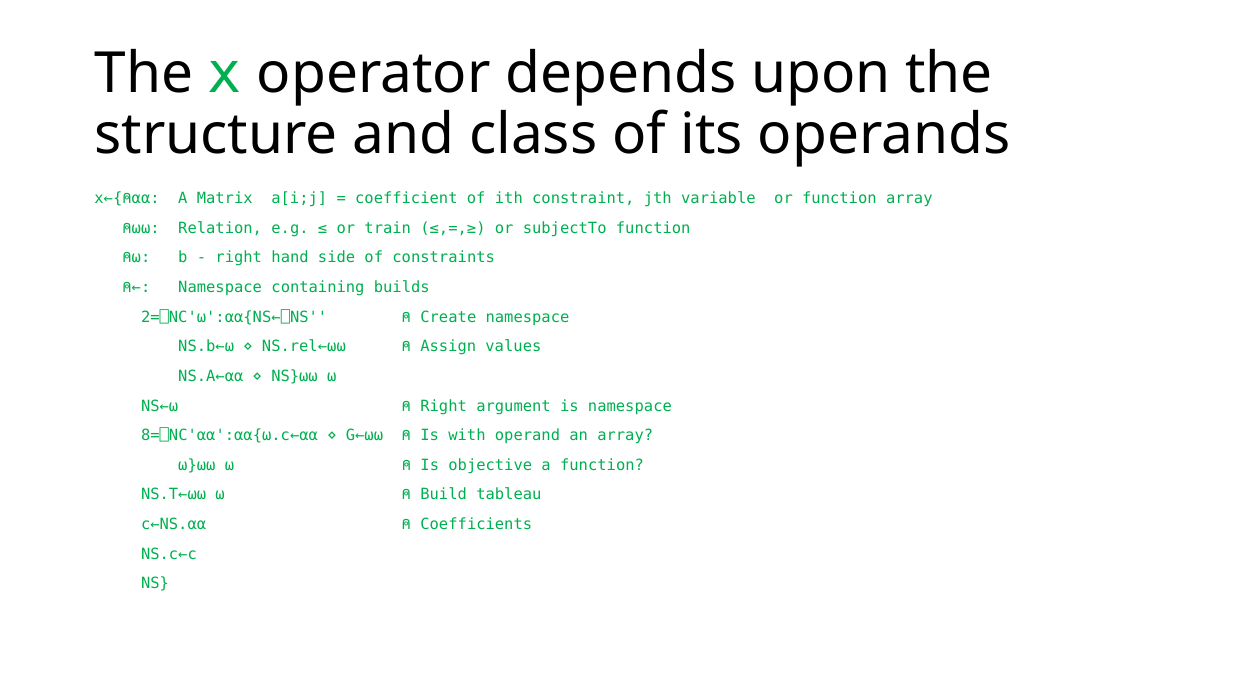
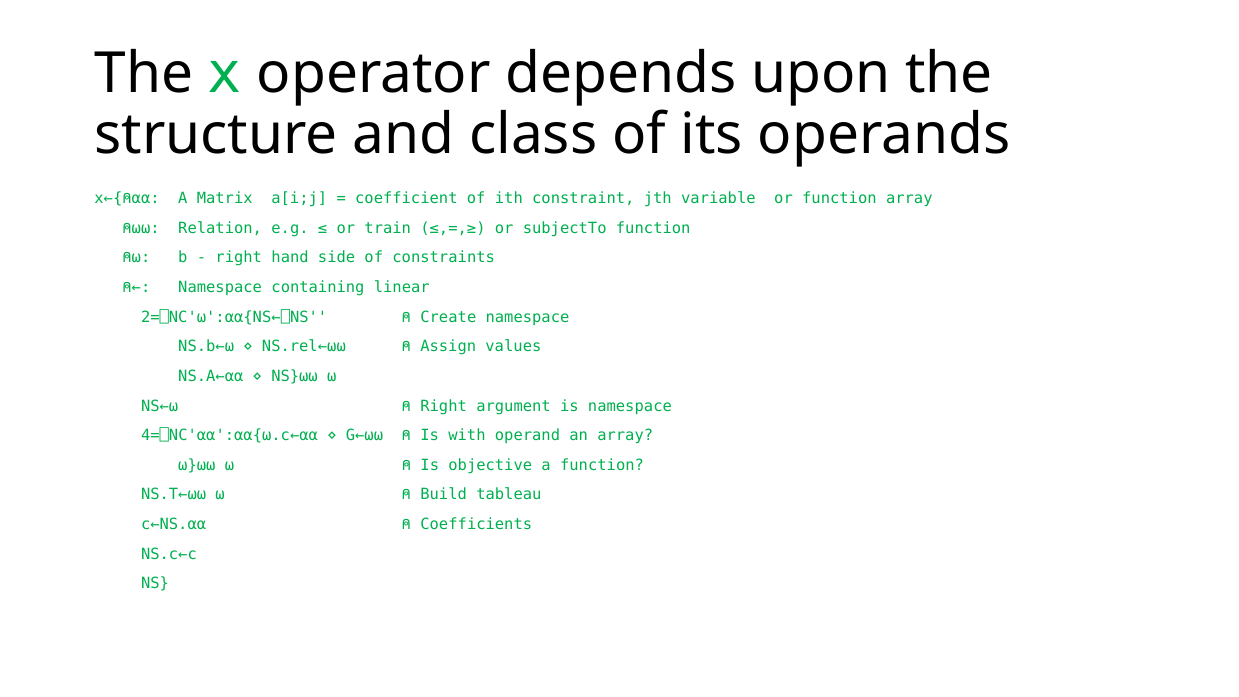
builds: builds -> linear (402, 287)
8=⎕NC'⍺⍺':⍺⍺{⍵.c←⍺⍺: 8=⎕NC'⍺⍺':⍺⍺{⍵.c←⍺⍺ -> 4=⎕NC'⍺⍺':⍺⍺{⍵.c←⍺⍺ (230, 436)
